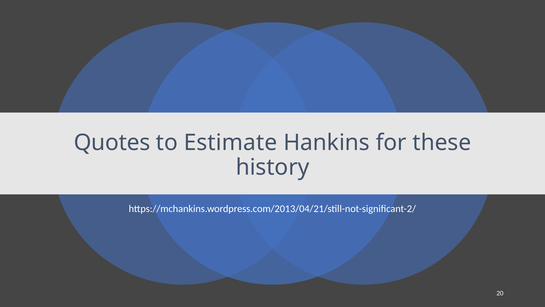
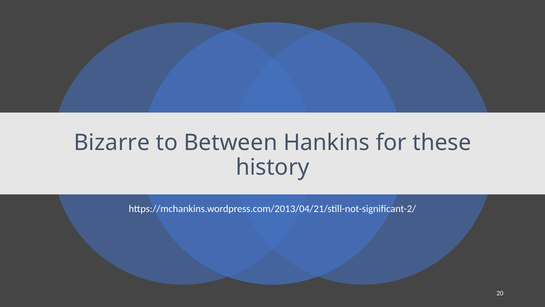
Quotes: Quotes -> Bizarre (112, 143)
Estimate: Estimate -> Between (231, 143)
